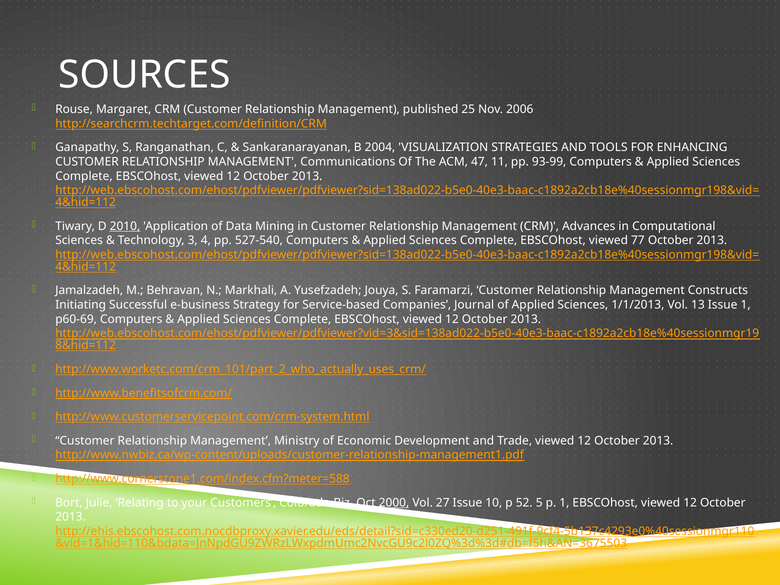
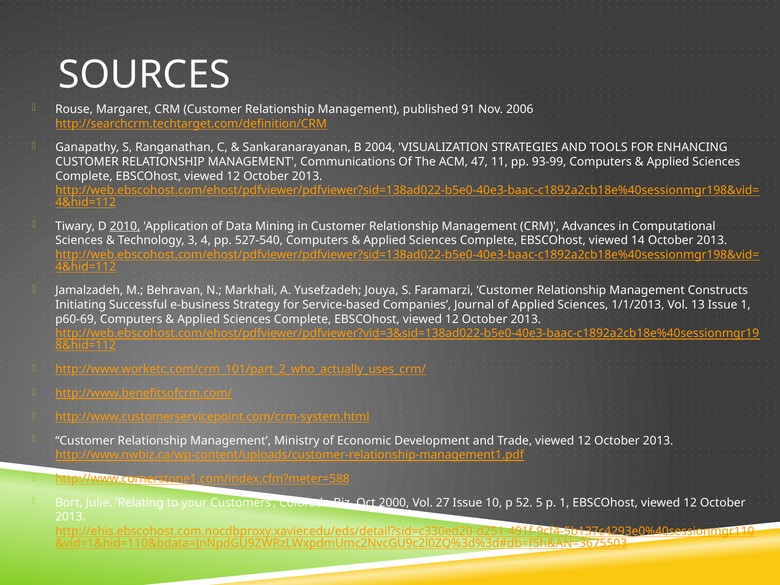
25: 25 -> 91 (468, 109)
77: 77 -> 14 (638, 241)
2000 underline: present -> none (394, 503)
